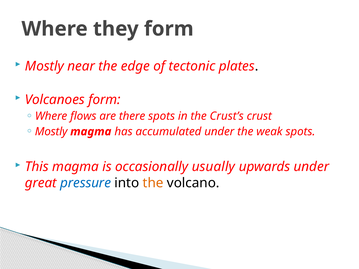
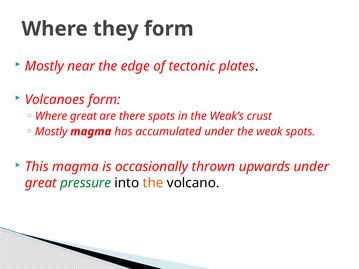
Where flows: flows -> great (83, 116)
Crust’s: Crust’s -> Weak’s (227, 116)
usually: usually -> thrown (213, 167)
pressure colour: blue -> green (86, 183)
